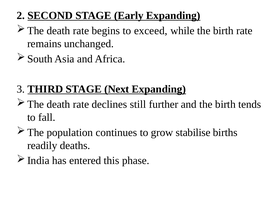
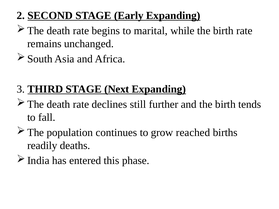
exceed: exceed -> marital (151, 31)
stabilise: stabilise -> reached (193, 133)
